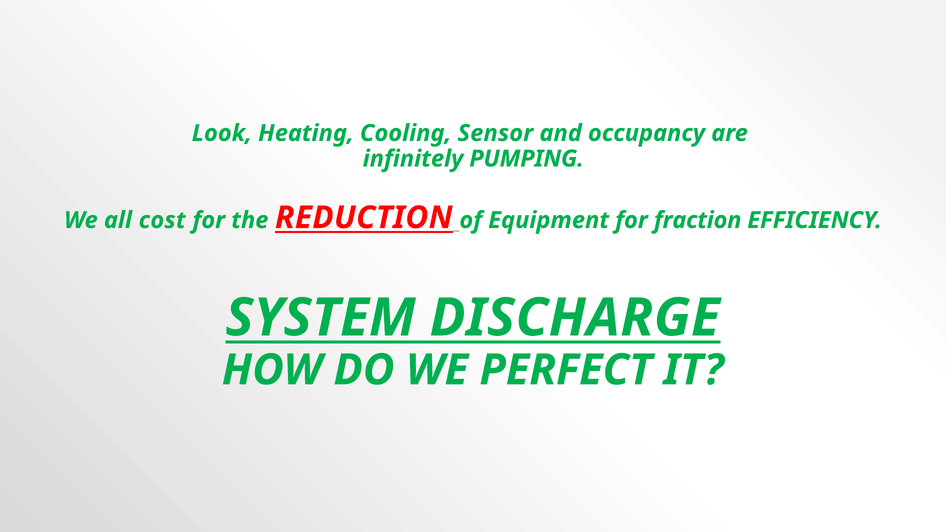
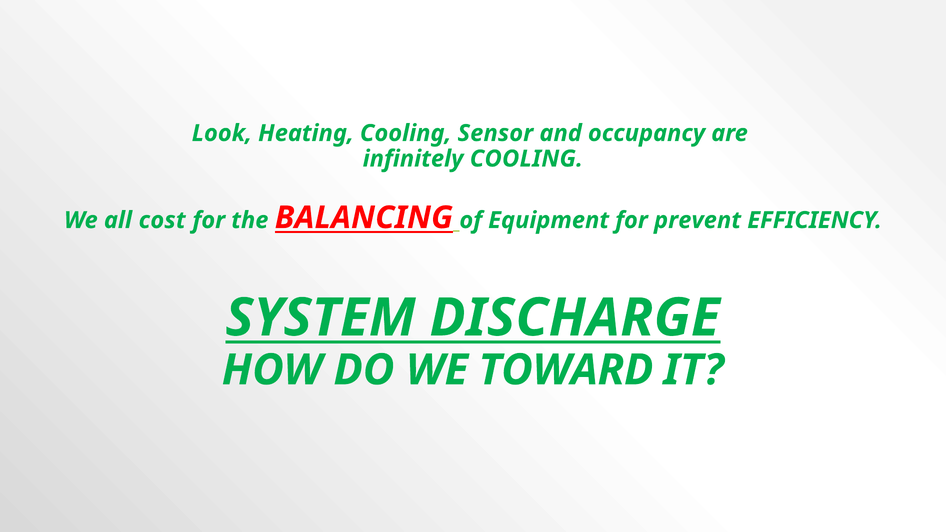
infinitely PUMPING: PUMPING -> COOLING (526, 159)
REDUCTION: REDUCTION -> BALANCING (364, 218)
fraction: fraction -> prevent (698, 220)
PERFECT: PERFECT -> TOWARD (566, 370)
